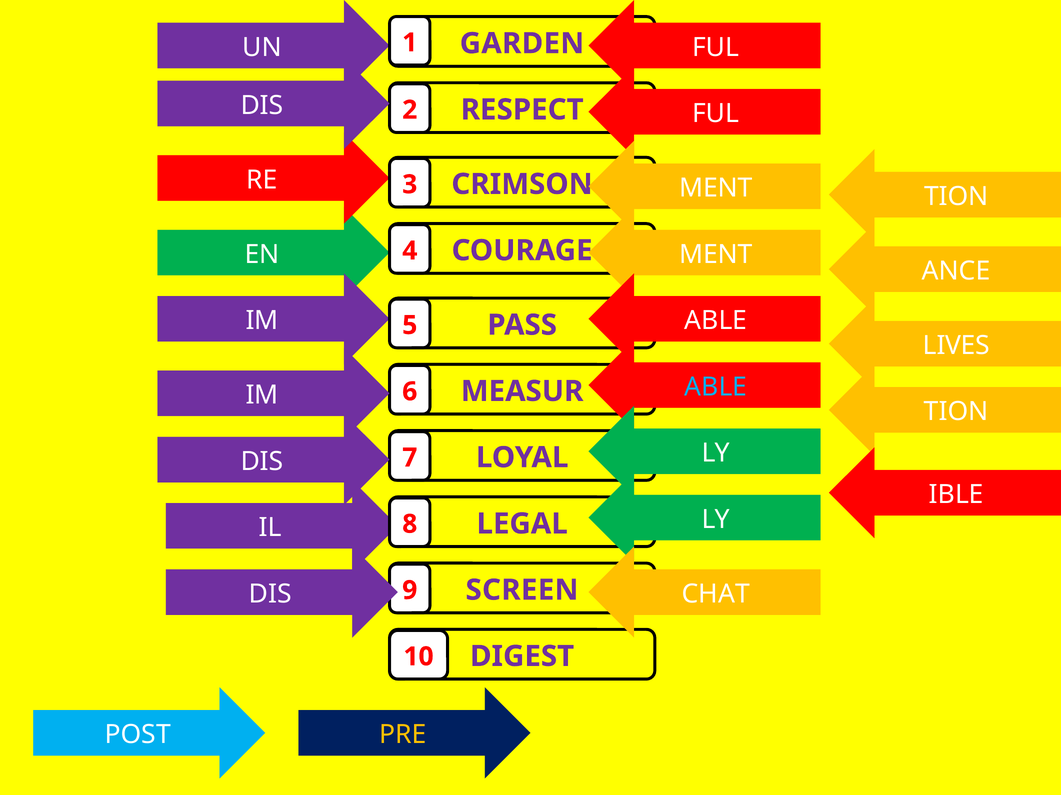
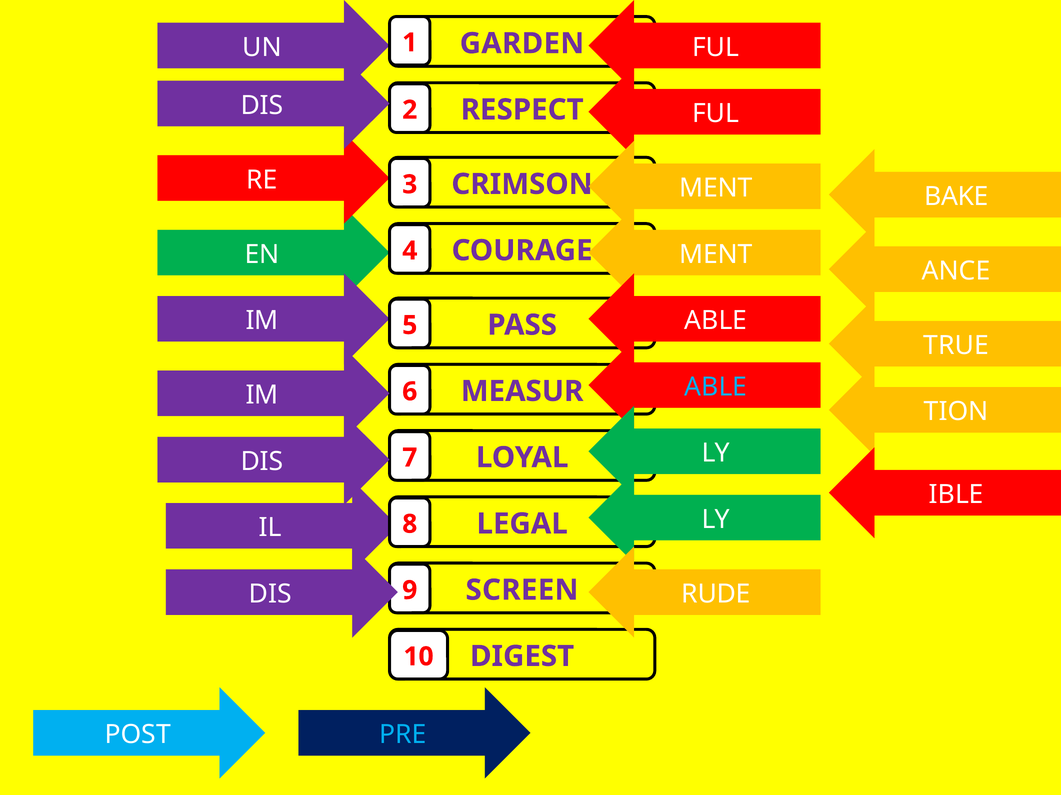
TION: TION -> BAKE (956, 197)
LIVES: LIVES -> TRUE (956, 346)
CHAT: CHAT -> RUDE (716, 595)
PRE colour: yellow -> light blue (403, 735)
